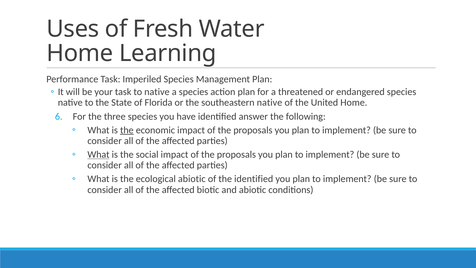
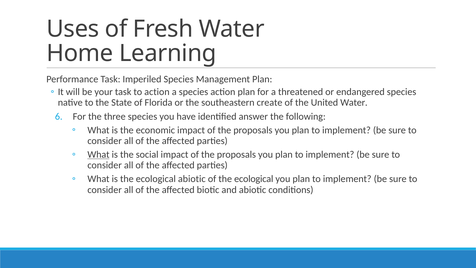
to native: native -> action (157, 92)
southeastern native: native -> create (270, 103)
United Home: Home -> Water (354, 103)
the underline: present -> none (127, 130)
of the identified: identified -> ecological (254, 179)
